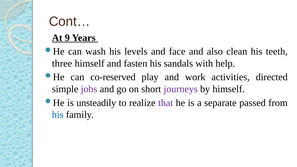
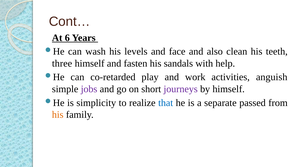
9: 9 -> 6 (67, 38)
co-reserved: co-reserved -> co-retarded (113, 77)
directed: directed -> anguish (272, 77)
unsteadily: unsteadily -> simplicity (96, 103)
that colour: purple -> blue (166, 103)
his colour: blue -> orange (58, 115)
